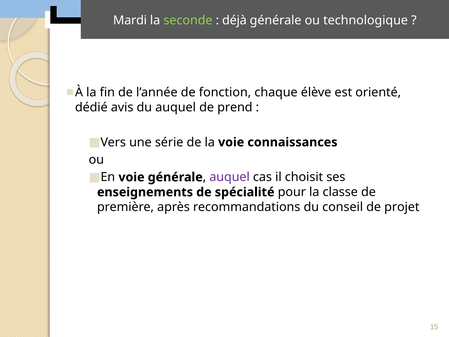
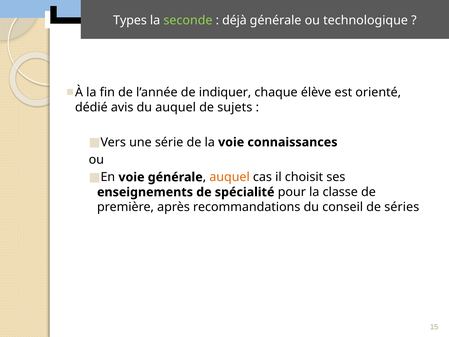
Mardi: Mardi -> Types (130, 20)
fonction: fonction -> indiquer (225, 92)
prend: prend -> sujets (235, 107)
auquel colour: purple -> orange (230, 177)
projet: projet -> séries (402, 207)
